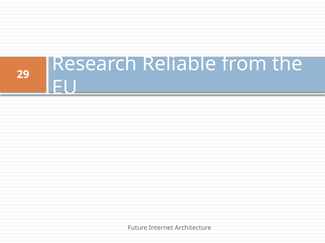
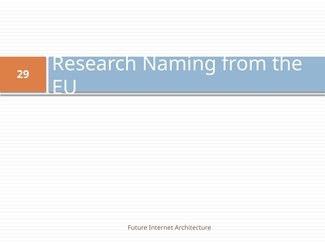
Reliable: Reliable -> Naming (179, 64)
